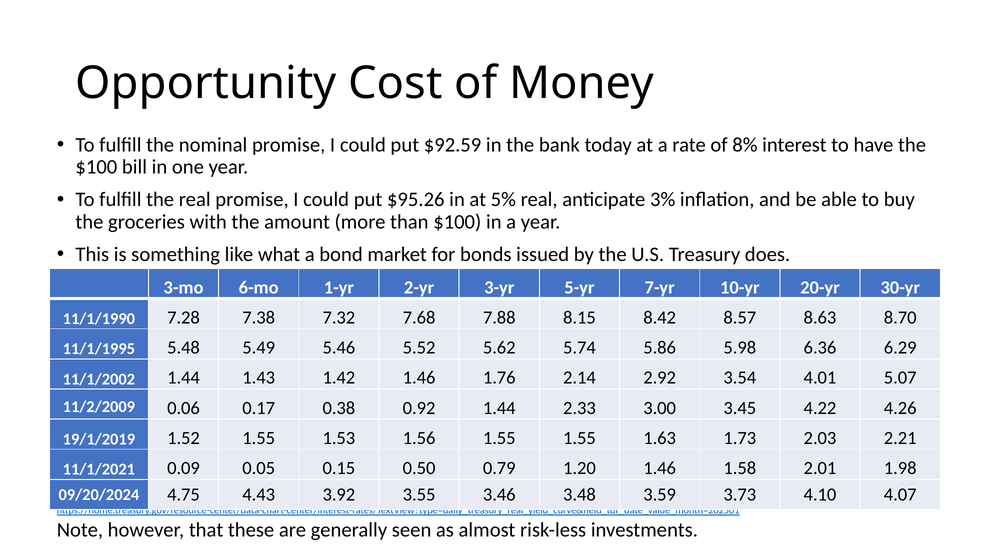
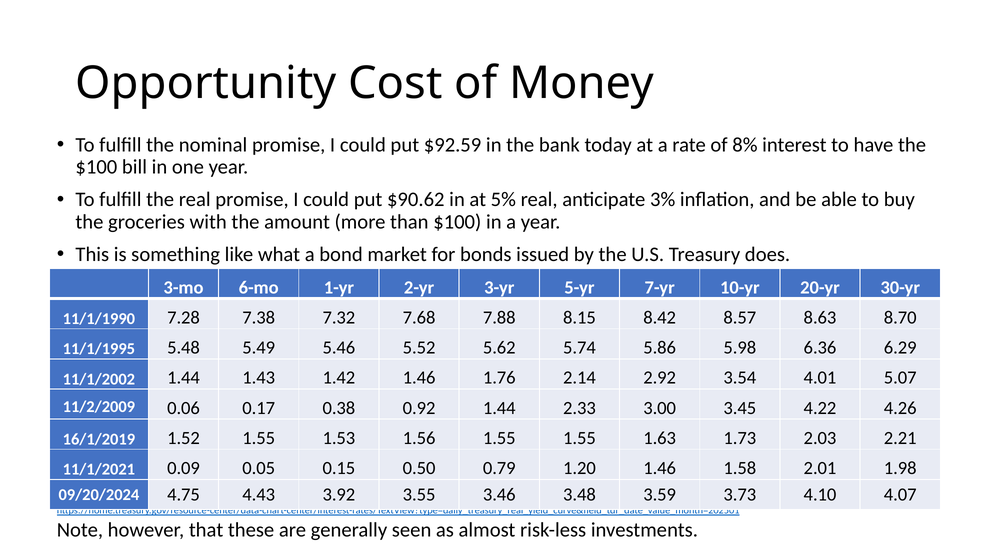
$95.26: $95.26 -> $90.62 (416, 200)
19/1/2019: 19/1/2019 -> 16/1/2019 (99, 439)
